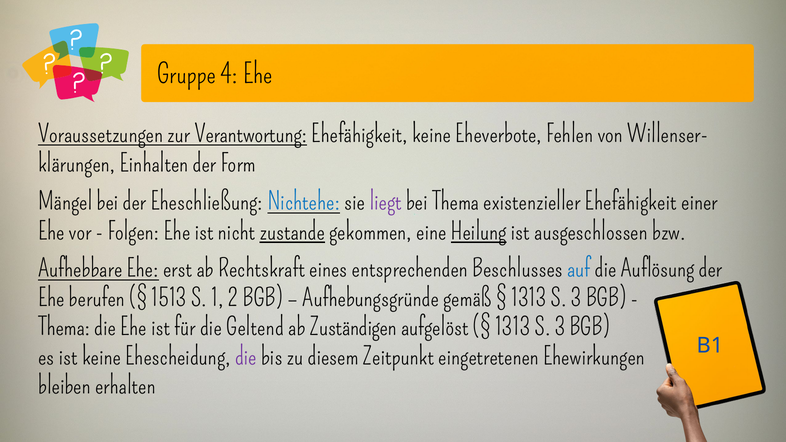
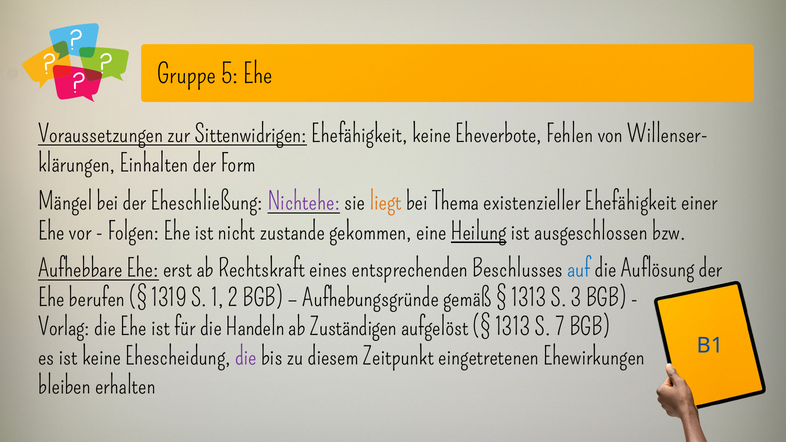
4: 4 -> 5 (230, 74)
Verantwortung: Verantwortung -> Sittenwidrigen (251, 134)
Nichtehe colour: blue -> purple (304, 202)
liegt colour: purple -> orange (386, 202)
zustande underline: present -> none (292, 232)
1513: 1513 -> 1319 (169, 298)
Thema: Thema -> Vorlag (64, 327)
Geltend: Geltend -> Handeln (255, 327)
3: 3 -> 7 (560, 327)
